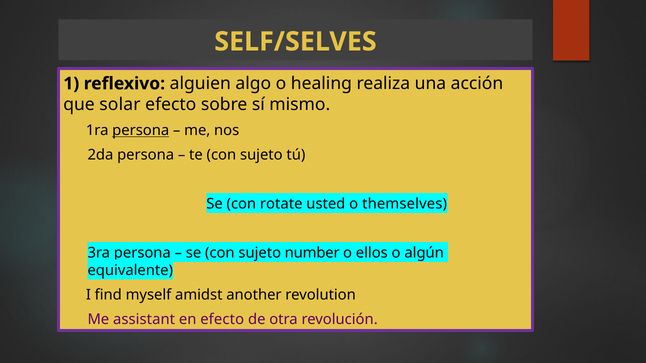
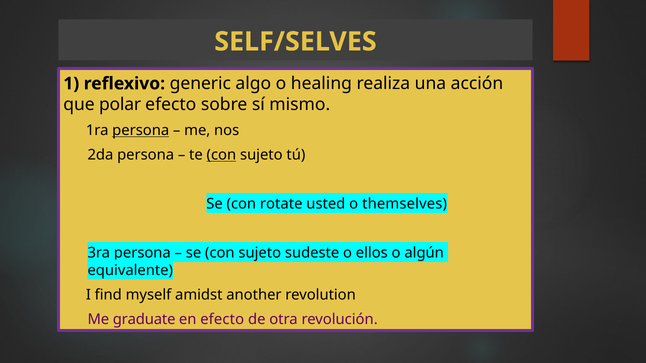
alguien: alguien -> generic (200, 84)
solar: solar -> polar (120, 105)
con underline: none -> present (221, 155)
number: number -> sudeste (312, 253)
assistant: assistant -> graduate (144, 320)
